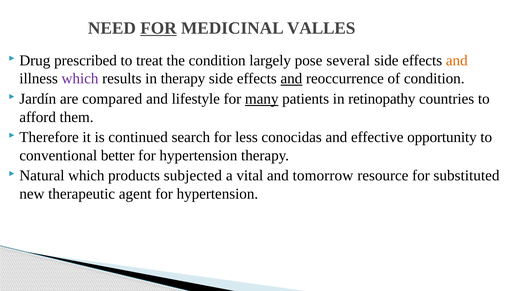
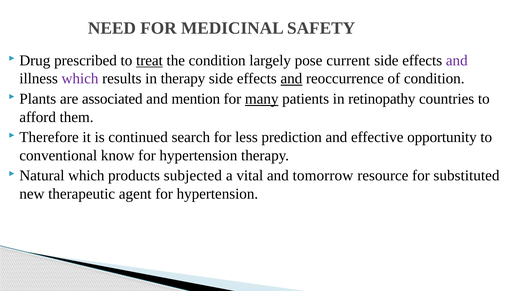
FOR underline: present -> none (158, 28)
VALLES: VALLES -> SAFETY (321, 28)
treat underline: none -> present (149, 61)
several: several -> current (348, 61)
and colour: orange -> purple (457, 61)
Jardín: Jardín -> Plants (38, 99)
compared: compared -> associated (112, 99)
lifestyle: lifestyle -> mention (196, 99)
conocidas: conocidas -> prediction (292, 137)
better: better -> know (118, 156)
